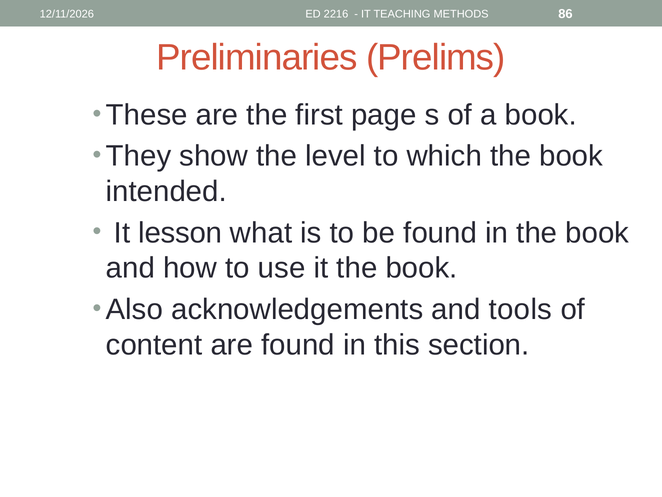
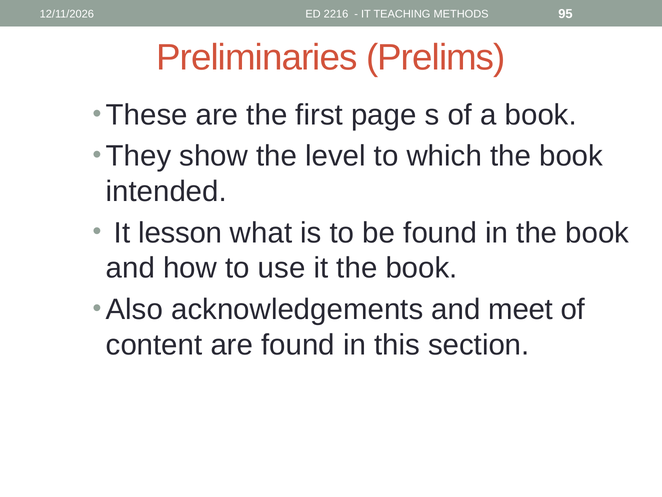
86: 86 -> 95 (565, 14)
tools: tools -> meet (521, 309)
